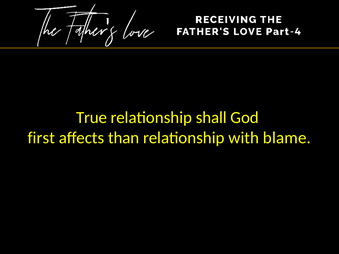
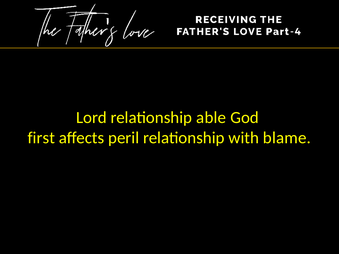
True: True -> Lord (91, 118)
shall: shall -> able (211, 118)
than: than -> peril (124, 138)
